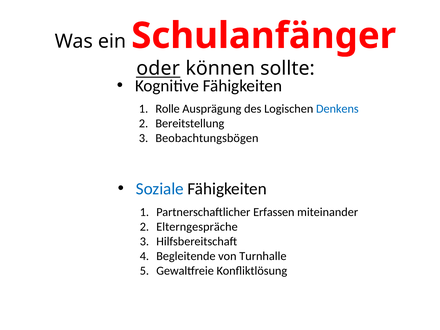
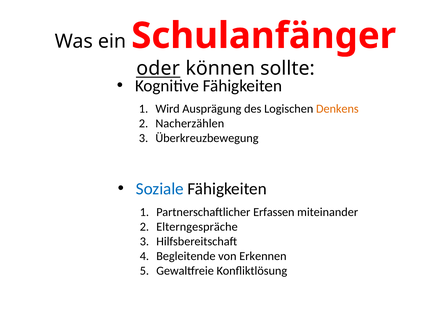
Rolle: Rolle -> Wird (168, 109)
Denkens colour: blue -> orange (337, 109)
Bereitstellung: Bereitstellung -> Nacherzählen (190, 124)
Beobachtungsbögen: Beobachtungsbögen -> Überkreuzbewegung (207, 138)
Turnhalle: Turnhalle -> Erkennen (263, 256)
